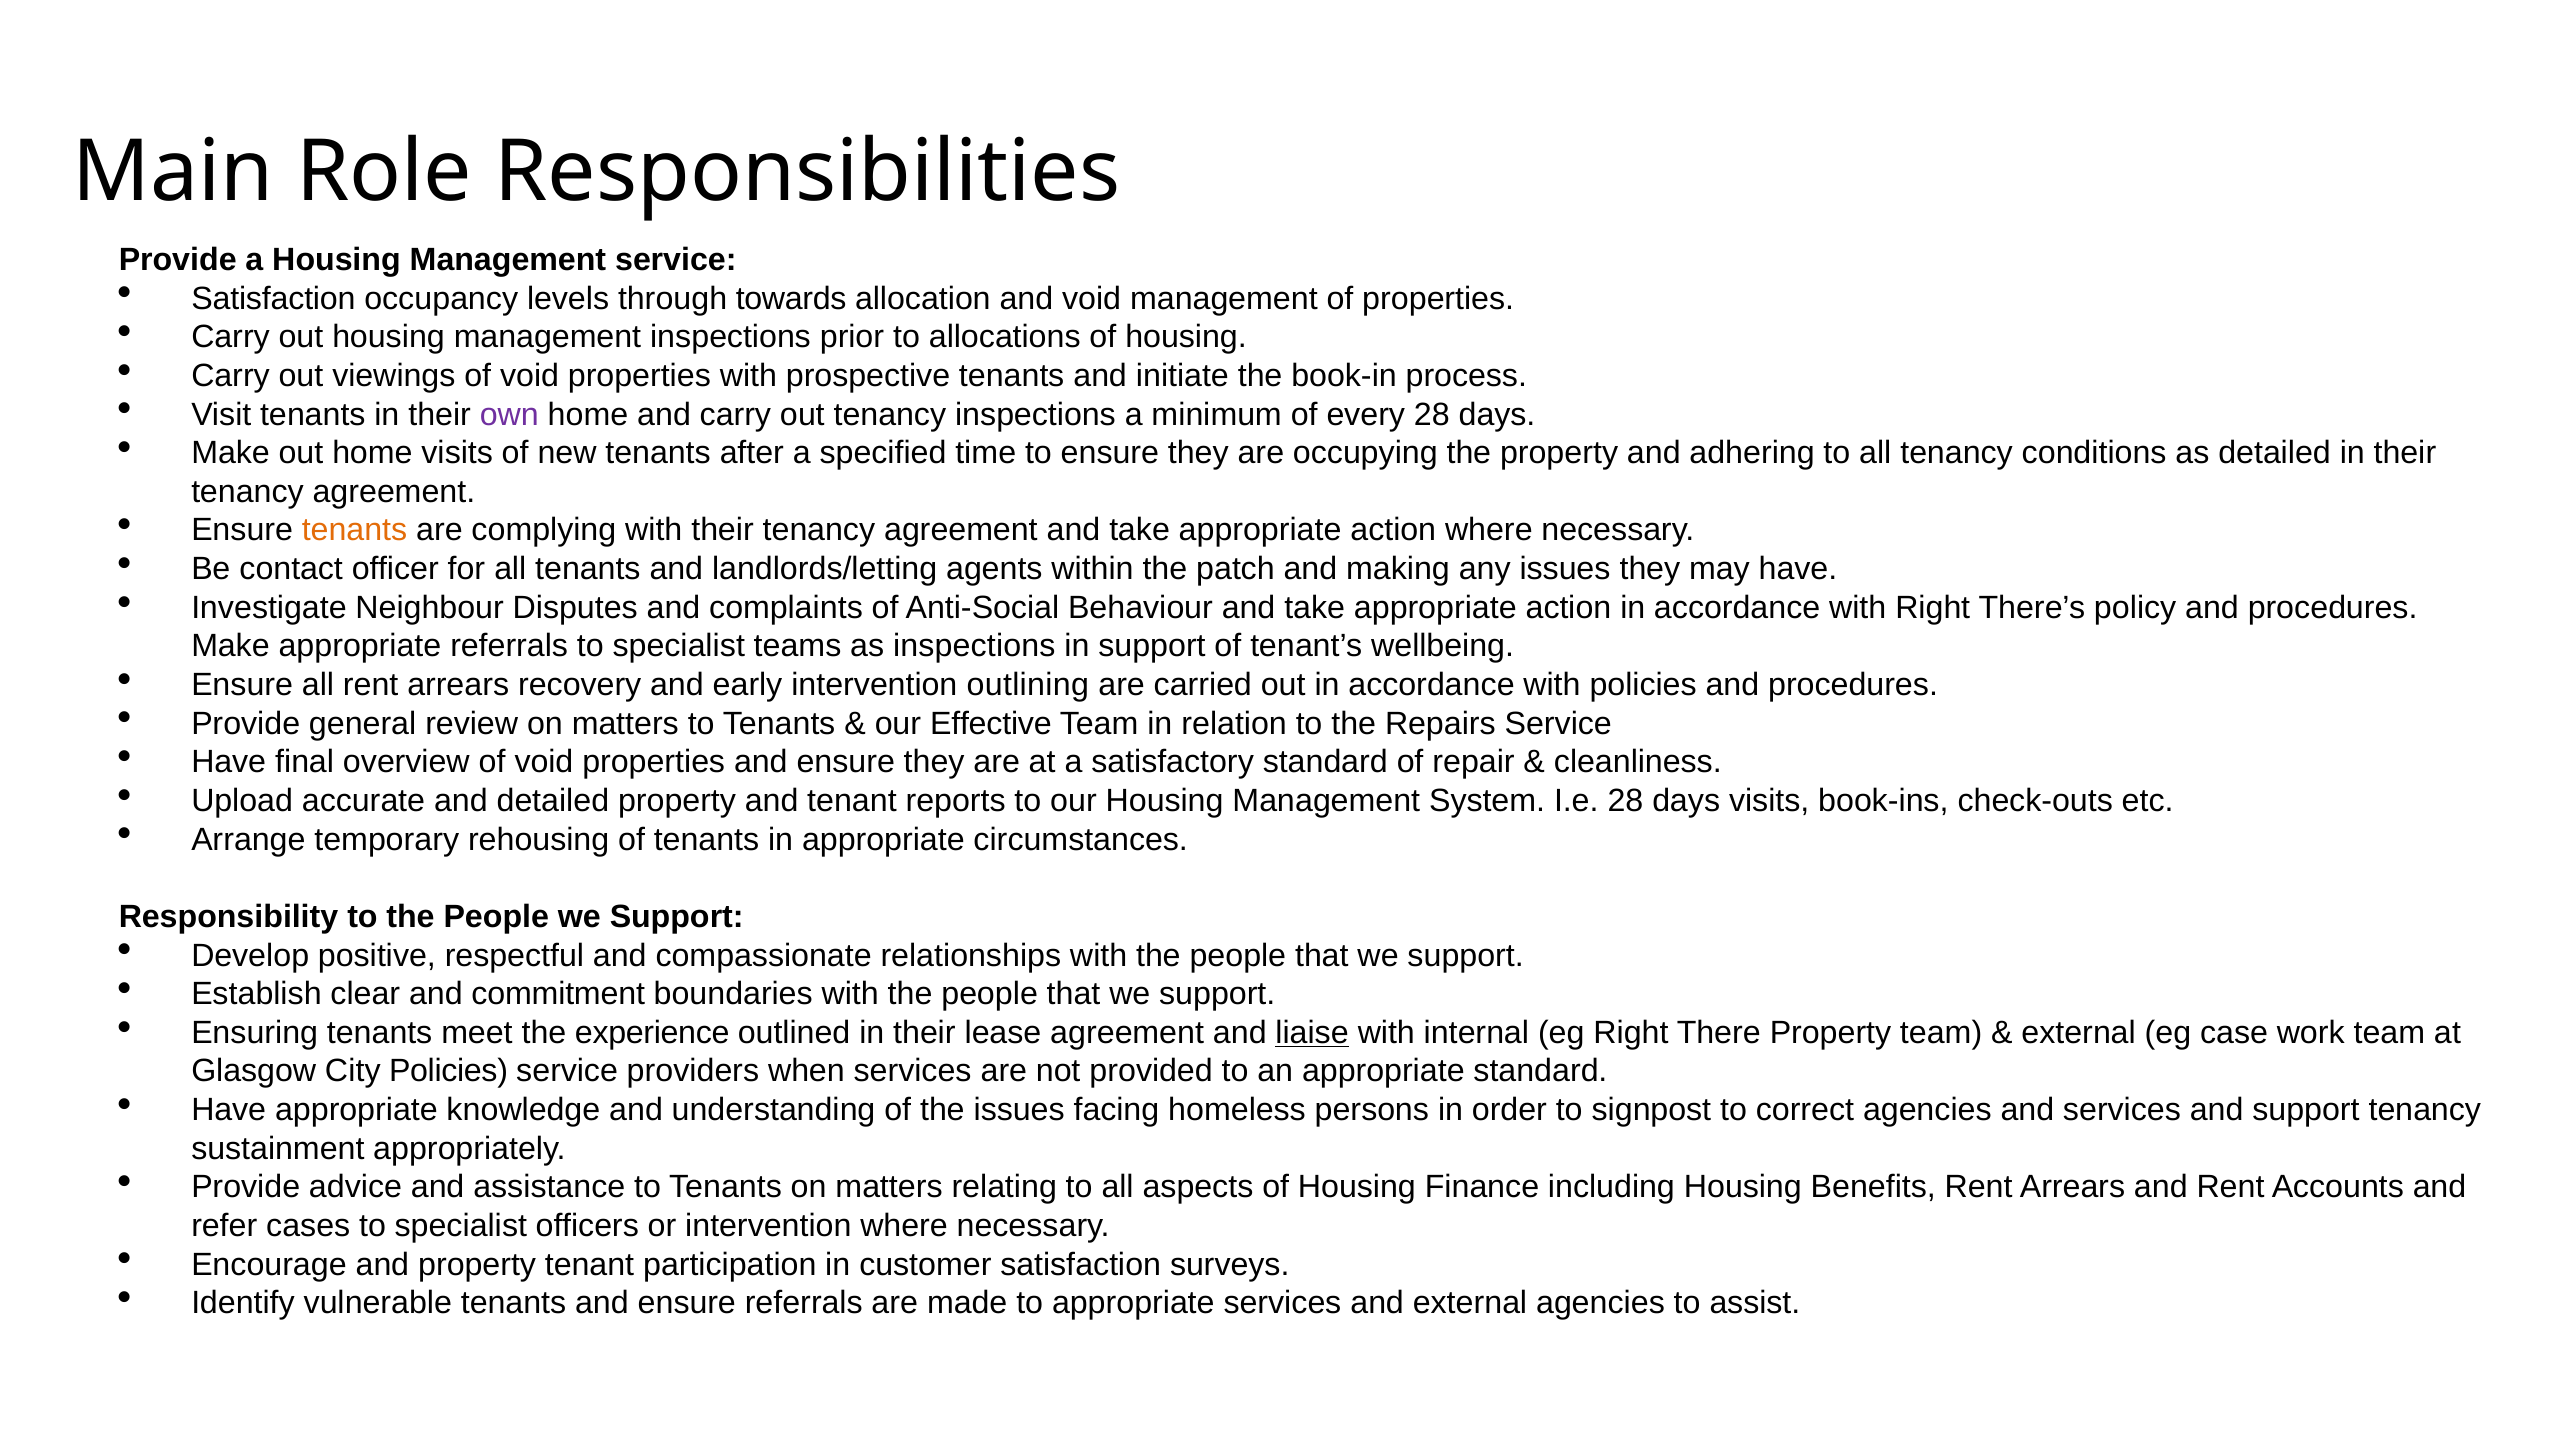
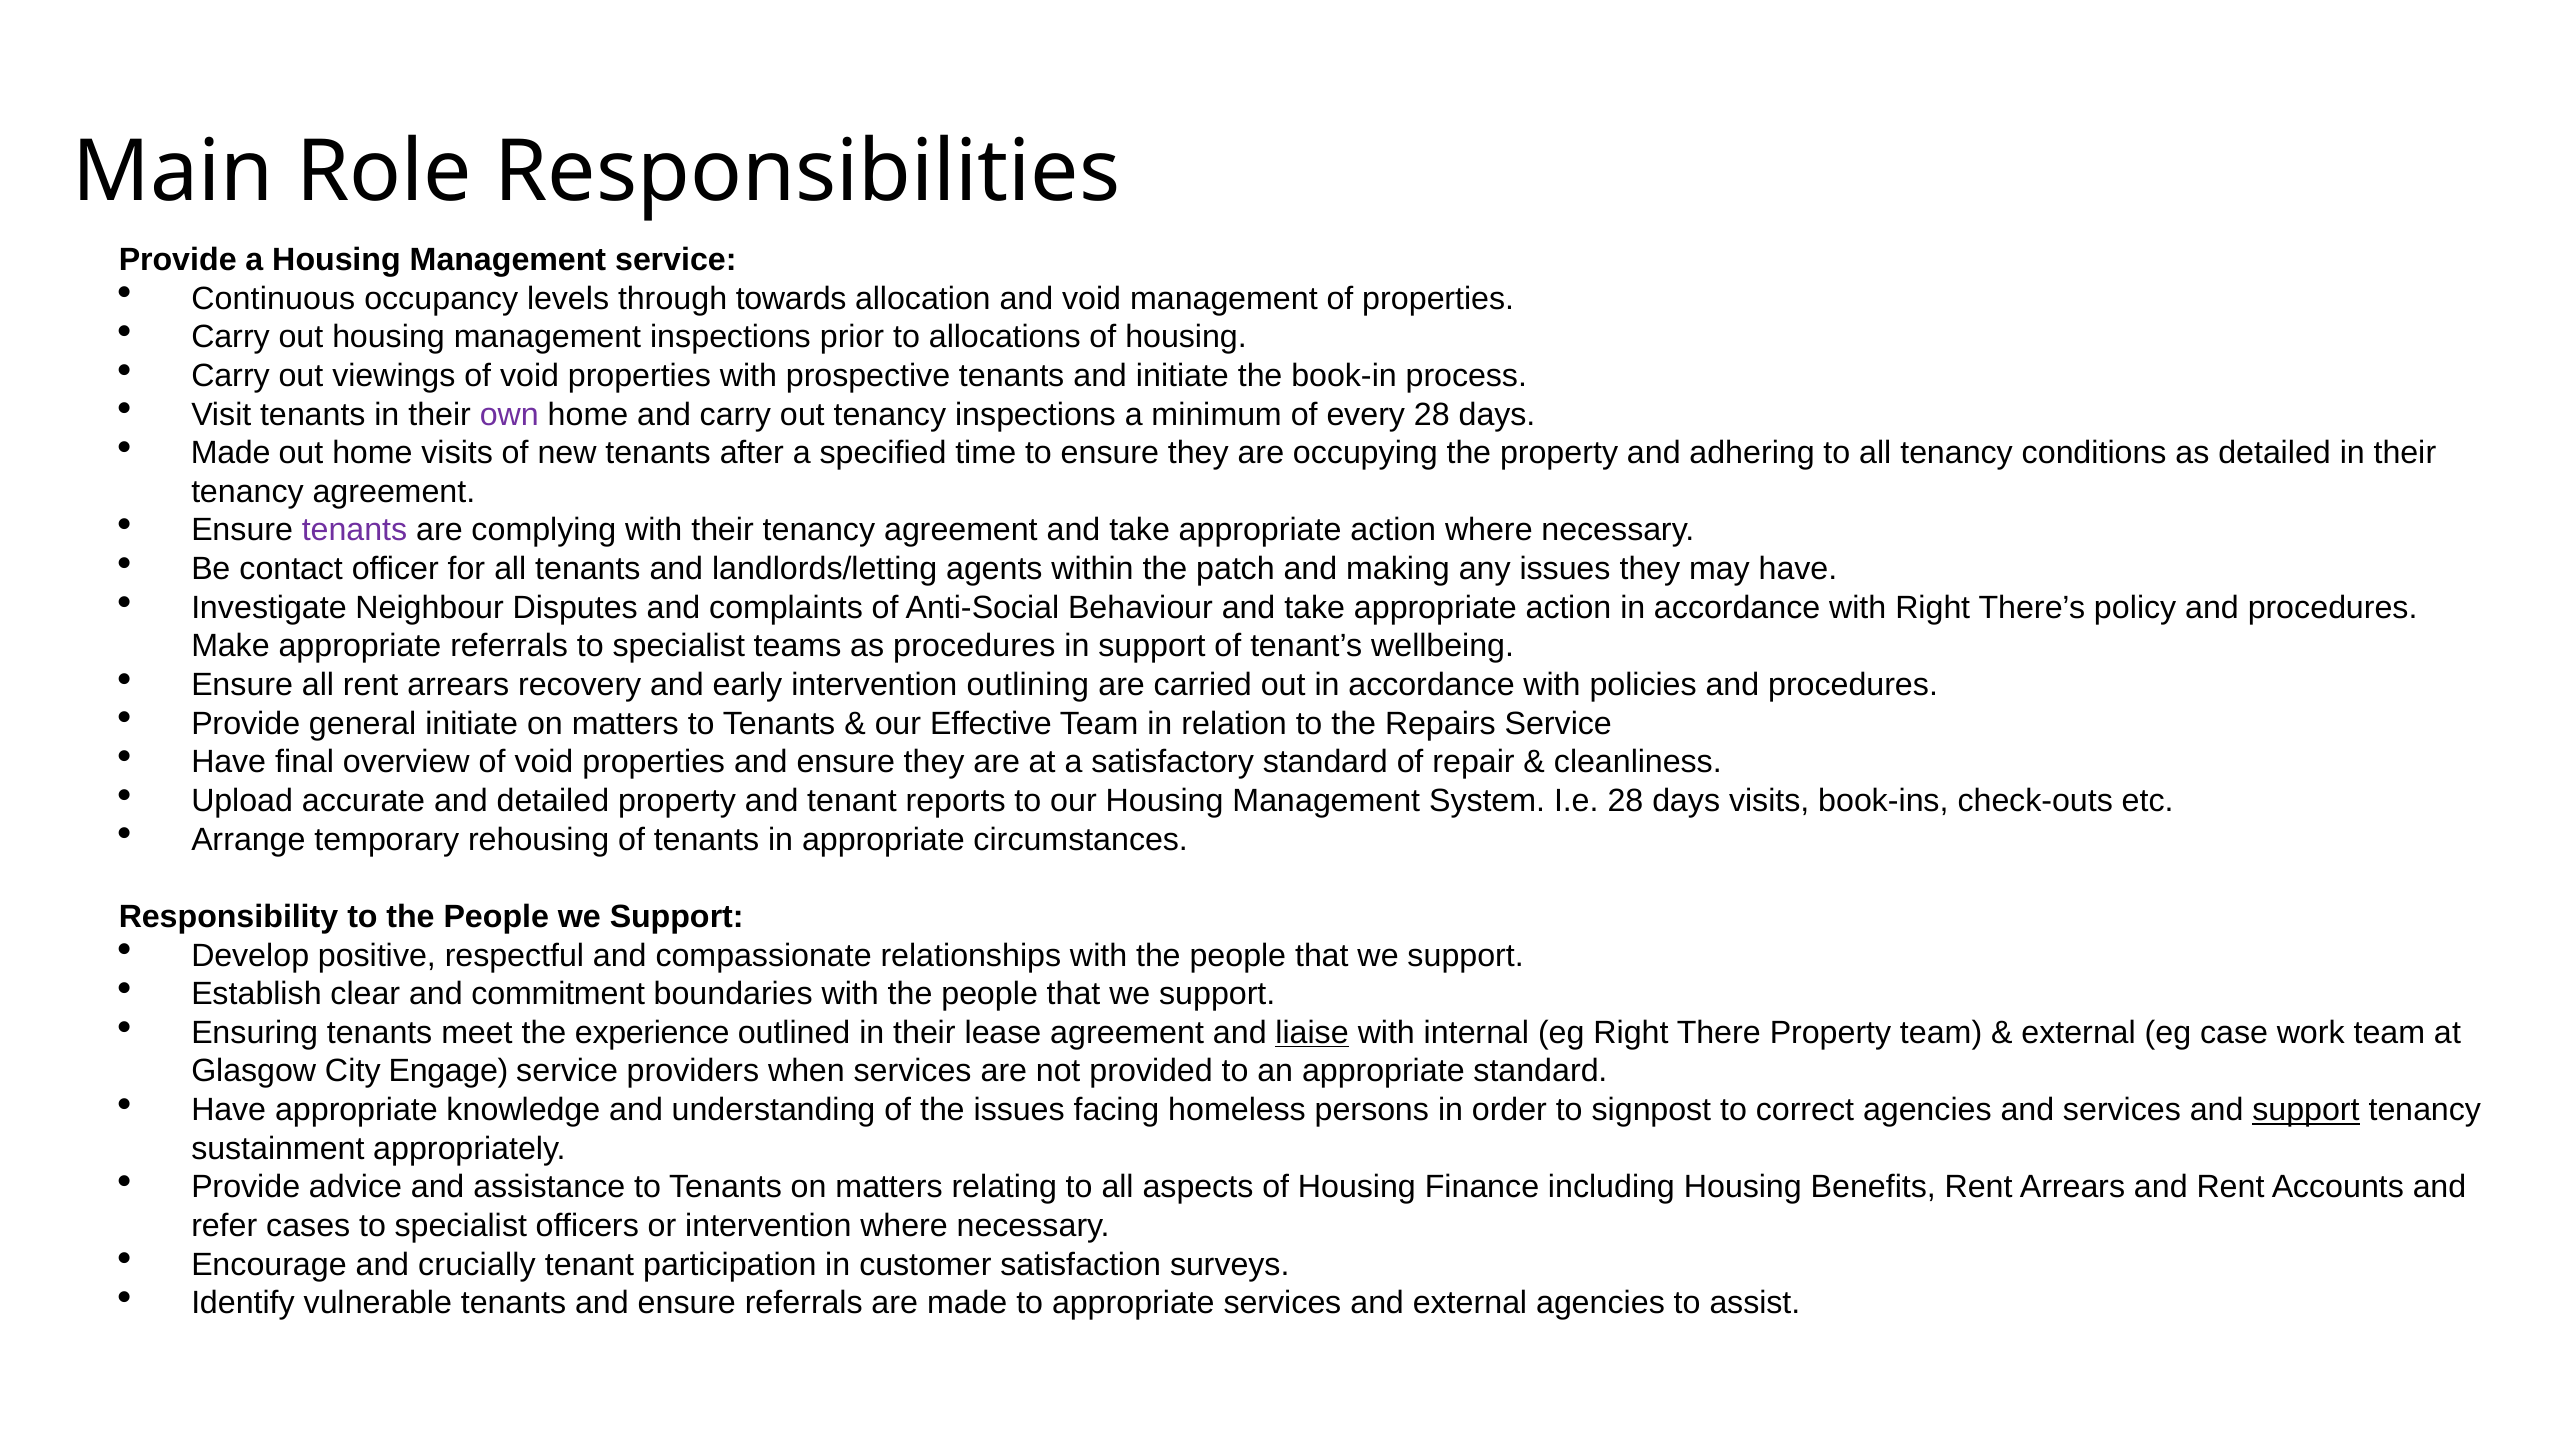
Satisfaction: Satisfaction -> Continuous (273, 298)
Make: Make -> Made (231, 453)
tenants colour: orange -> purple (355, 530)
as inspections: inspections -> procedures (974, 646)
general review: review -> initiate (472, 724)
City Policies: Policies -> Engage (448, 1071)
support underline: none -> present (2306, 1110)
and property: property -> crucially (477, 1264)
